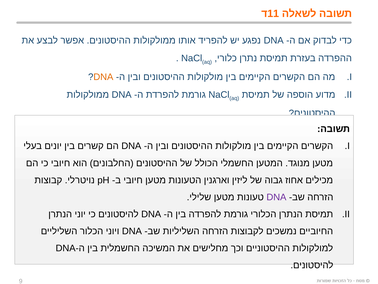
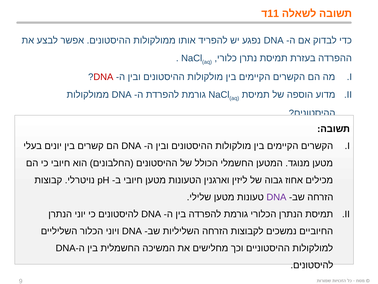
DNA colour: orange -> red (103, 77)
